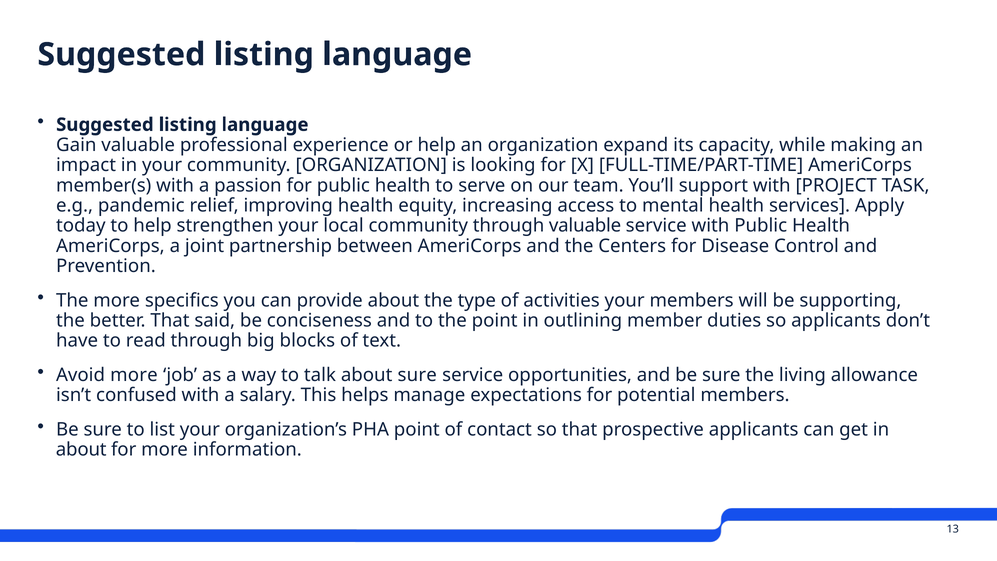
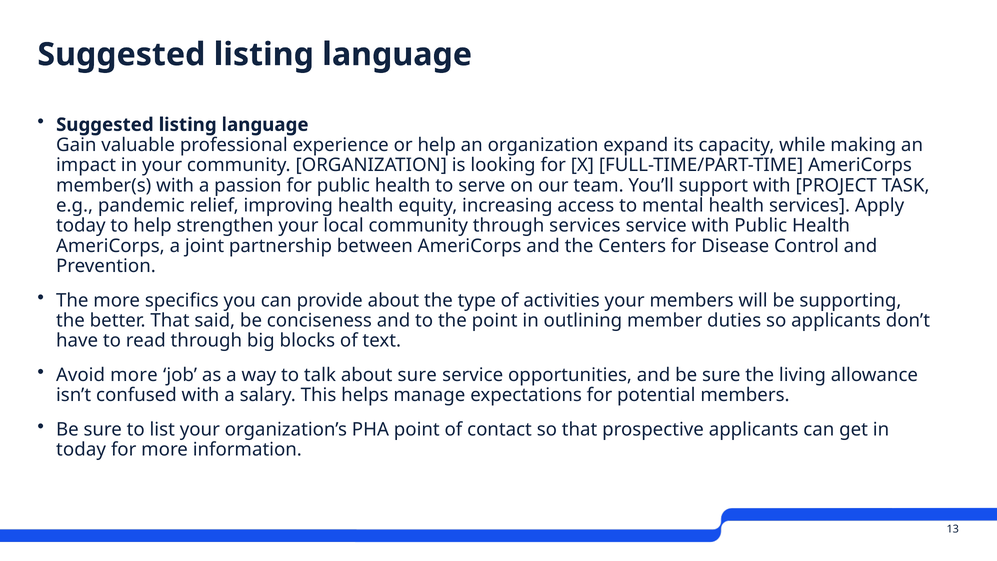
through valuable: valuable -> services (585, 226)
about: about -> today (81, 449)
